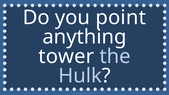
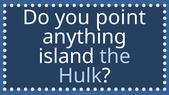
tower: tower -> island (66, 56)
